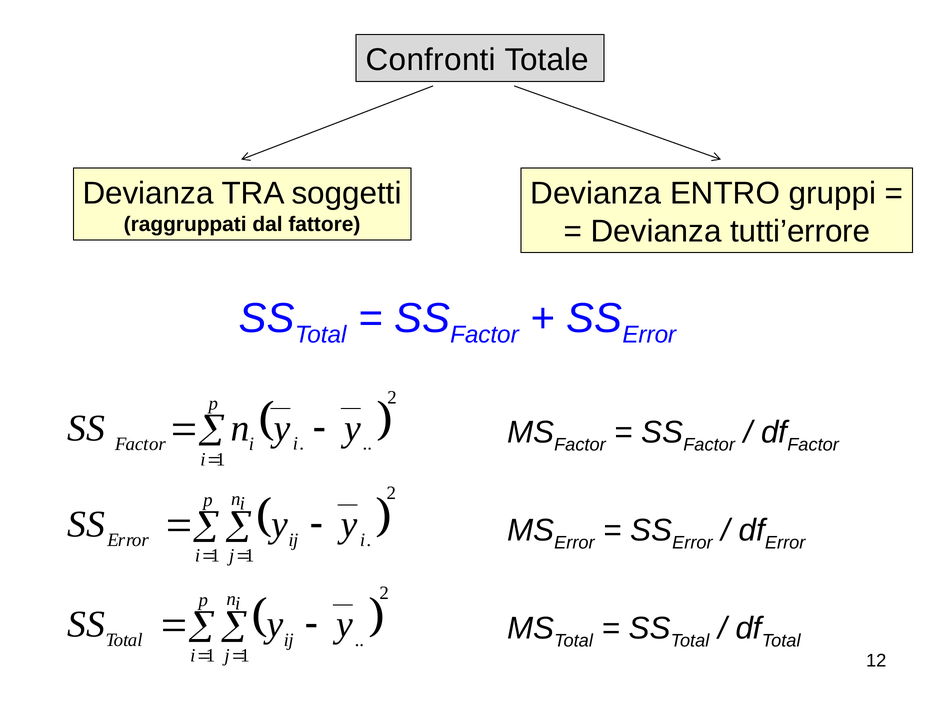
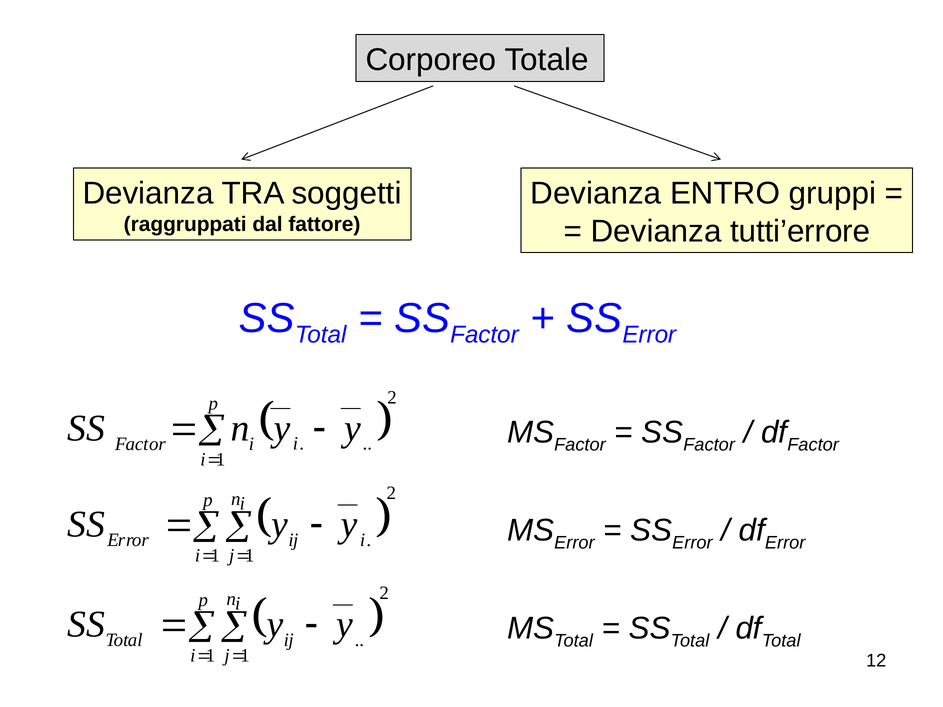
Confronti: Confronti -> Corporeo (431, 60)
